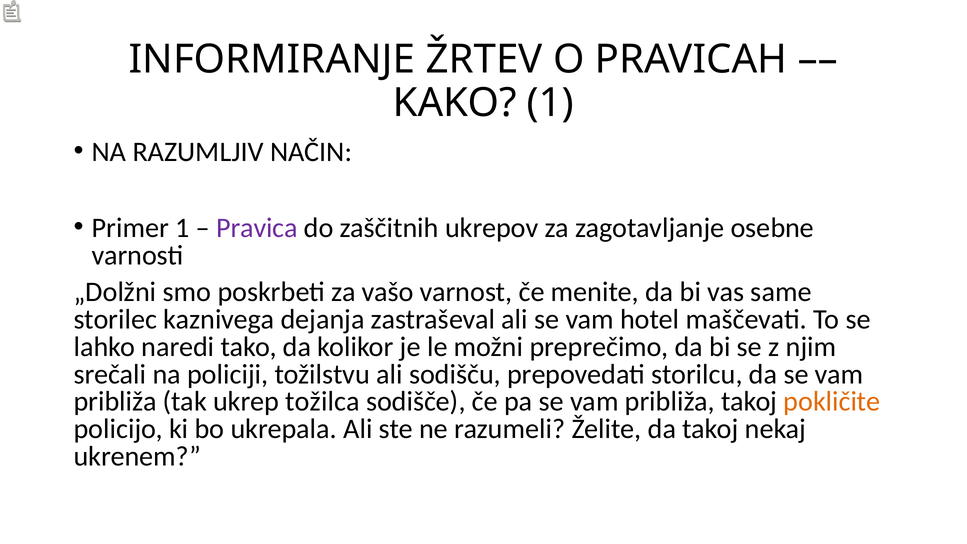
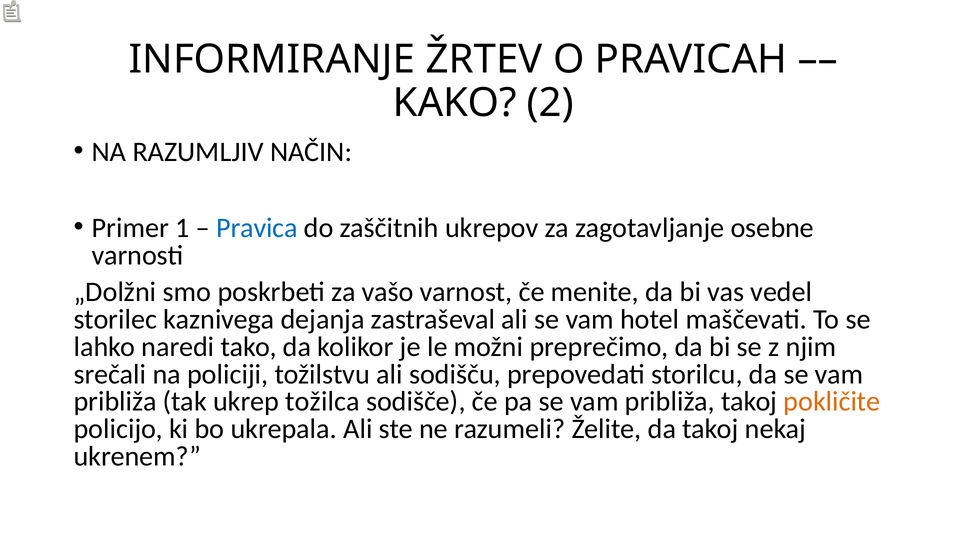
KAKO 1: 1 -> 2 (551, 103)
Pravica colour: purple -> blue (257, 228)
same: same -> vedel (781, 292)
